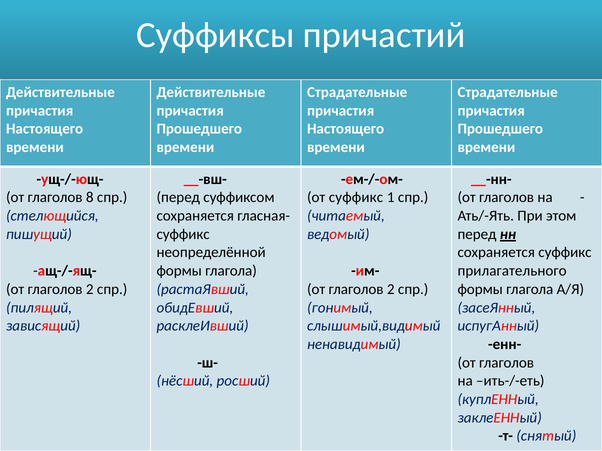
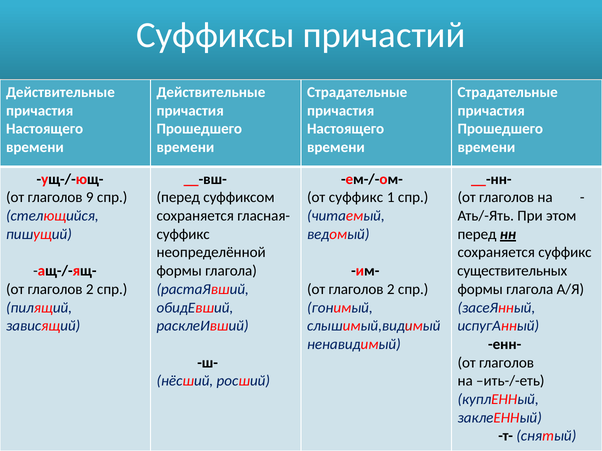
8: 8 -> 9 (90, 198)
прилагательного: прилагательного -> существительных (512, 271)
